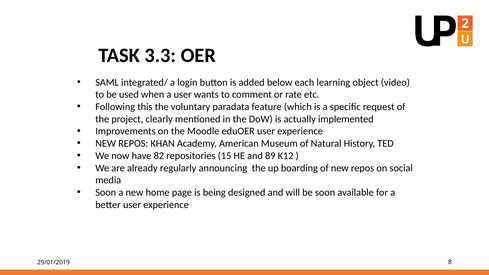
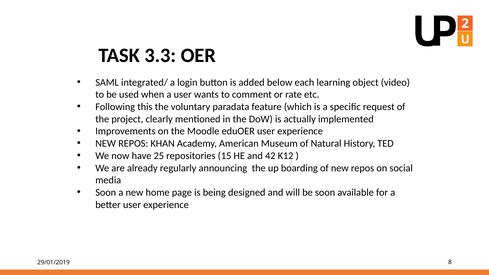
82: 82 -> 25 (159, 156)
89: 89 -> 42 (270, 156)
